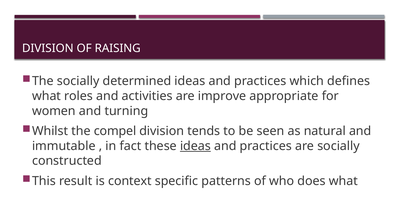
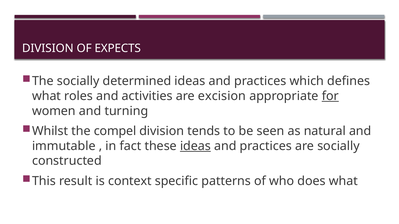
RAISING: RAISING -> EXPECTS (118, 48)
improve: improve -> excision (222, 96)
for underline: none -> present (330, 96)
